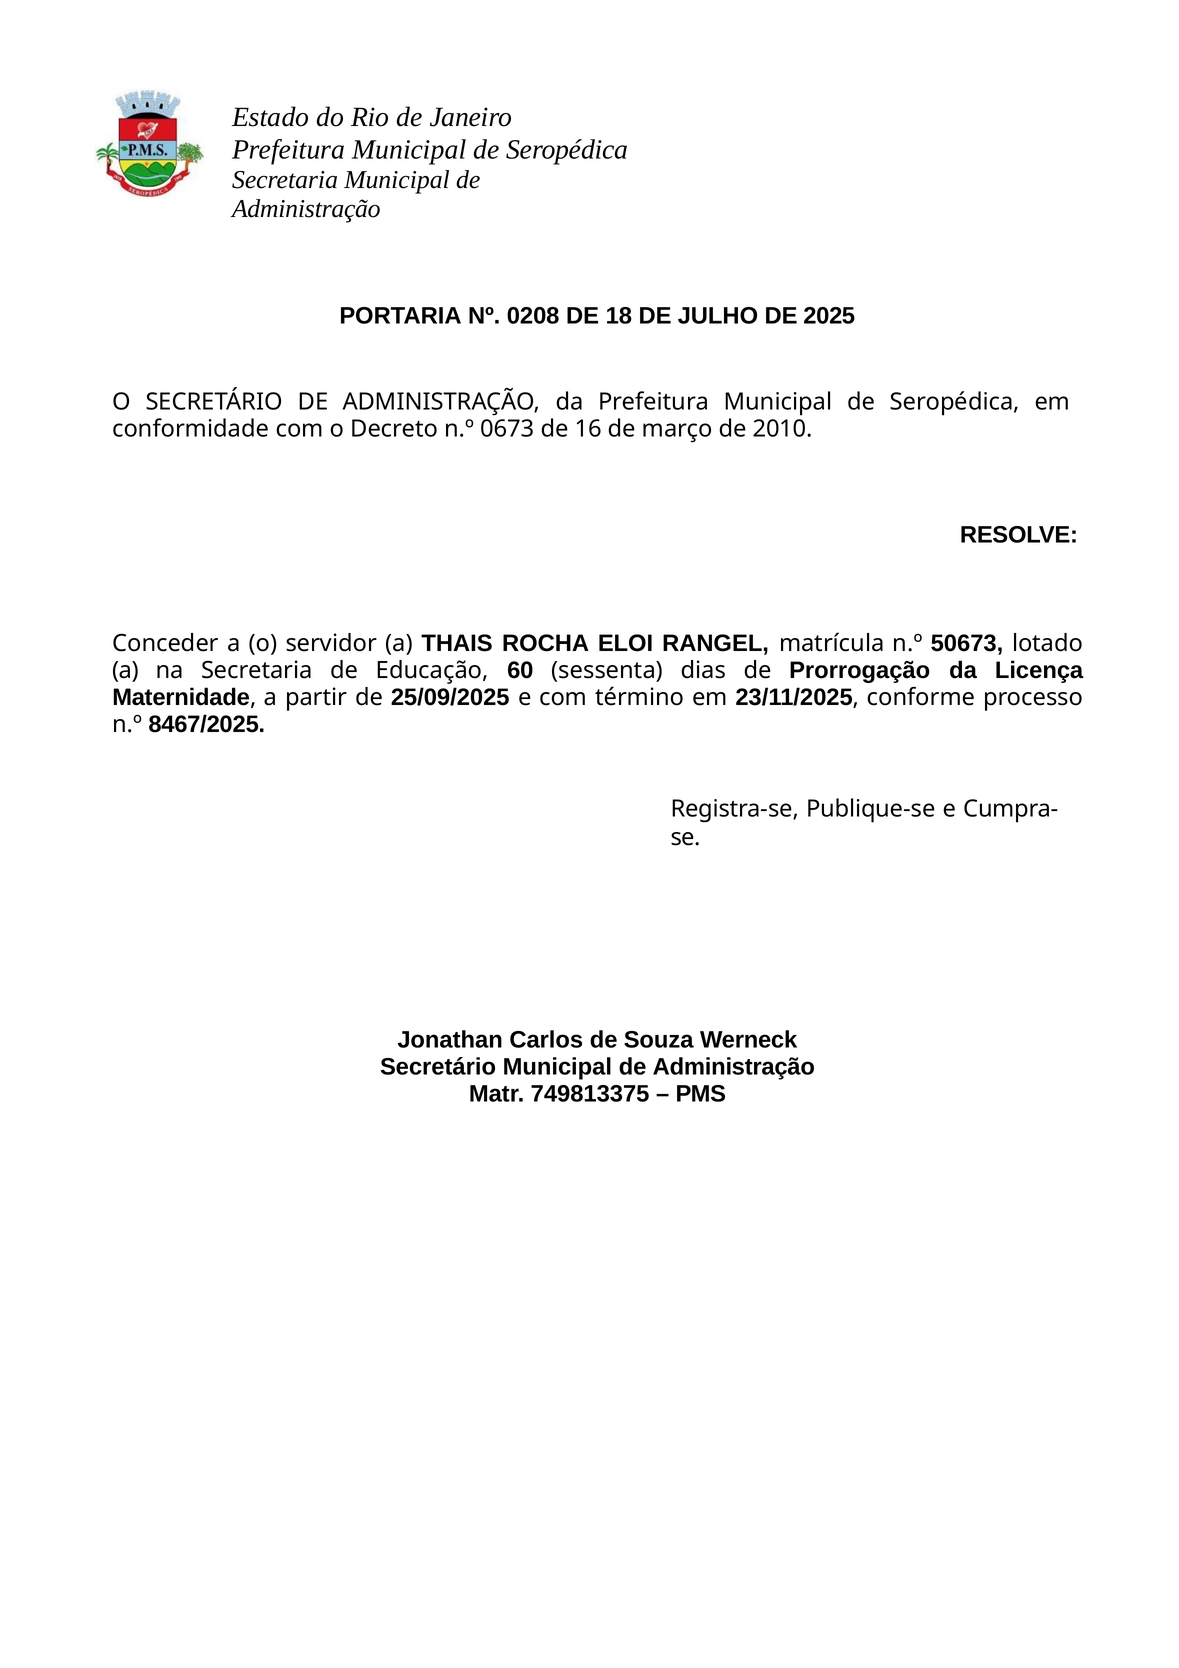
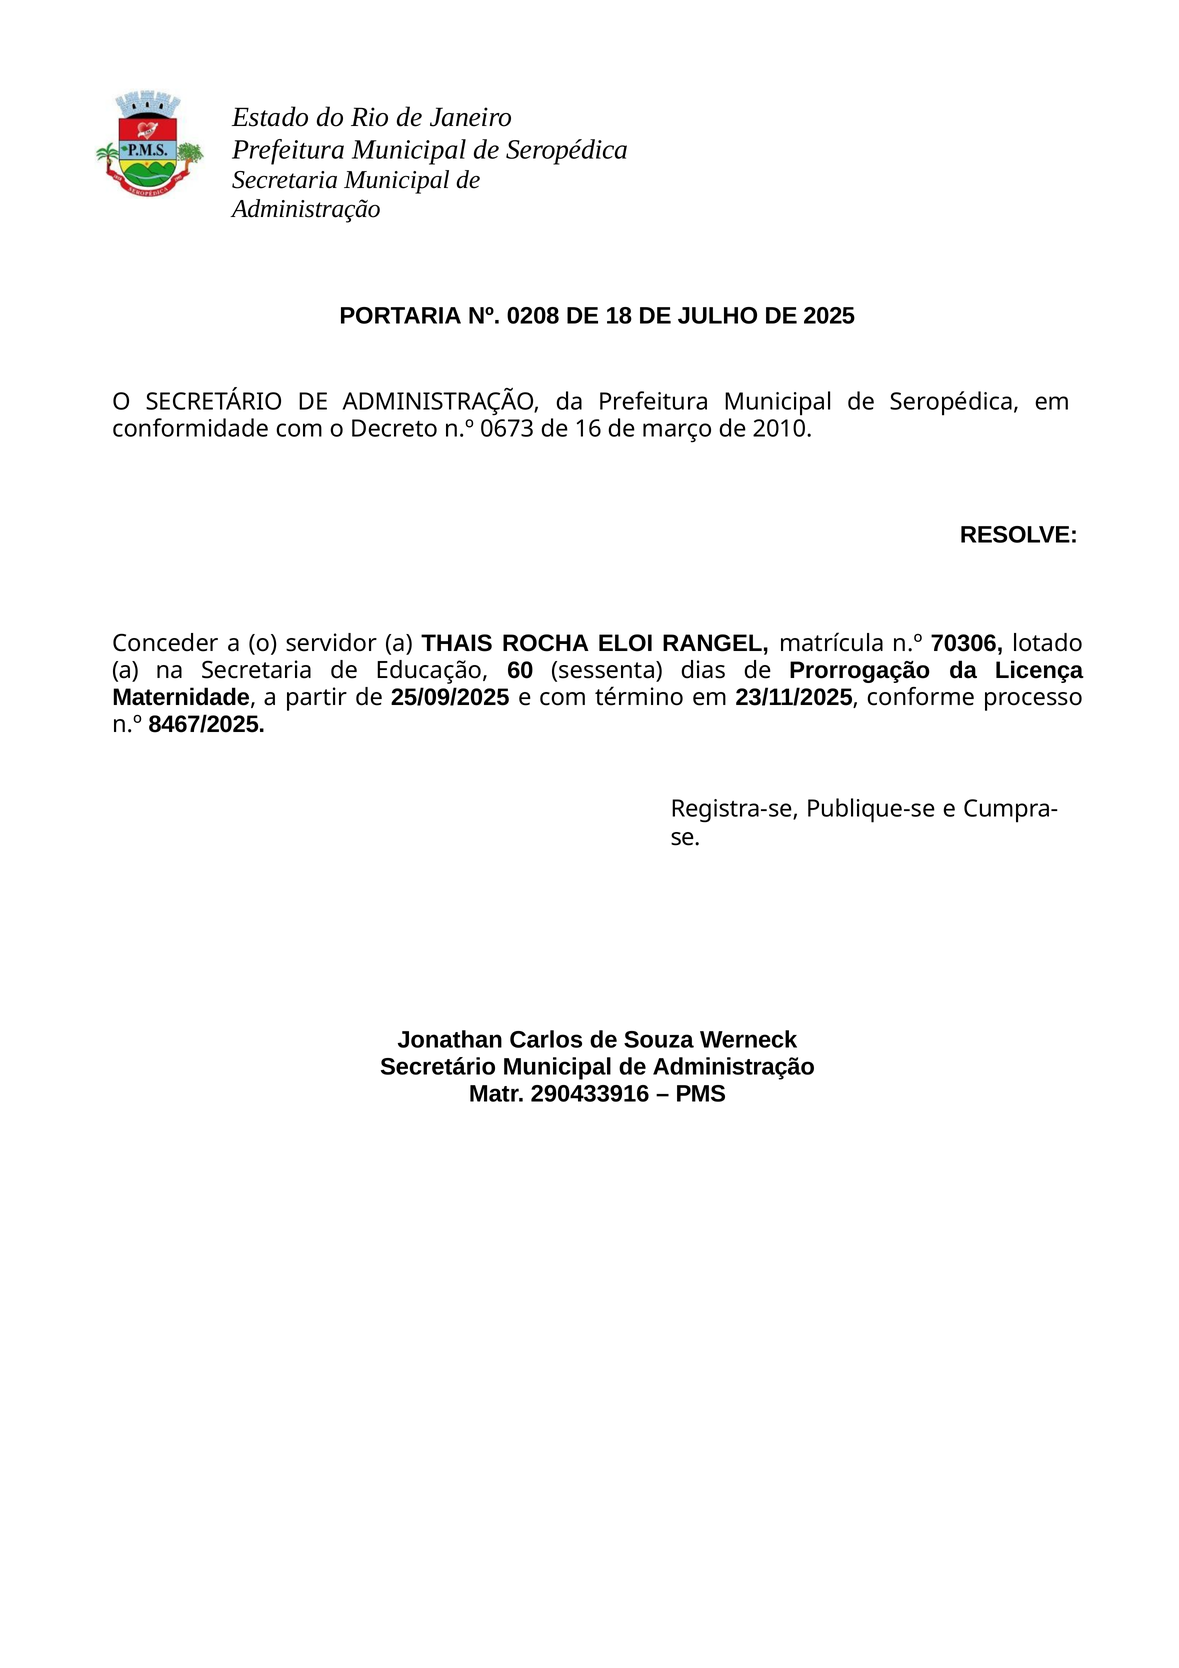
50673: 50673 -> 70306 (967, 643)
749813375: 749813375 -> 290433916 (590, 1094)
